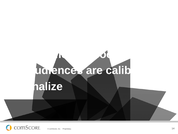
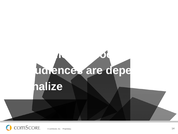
calibration: calibration -> dependent (134, 70)
